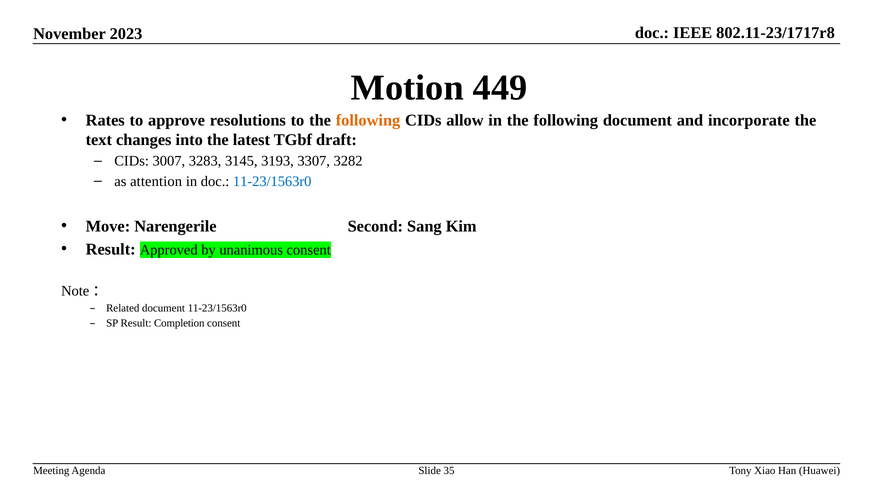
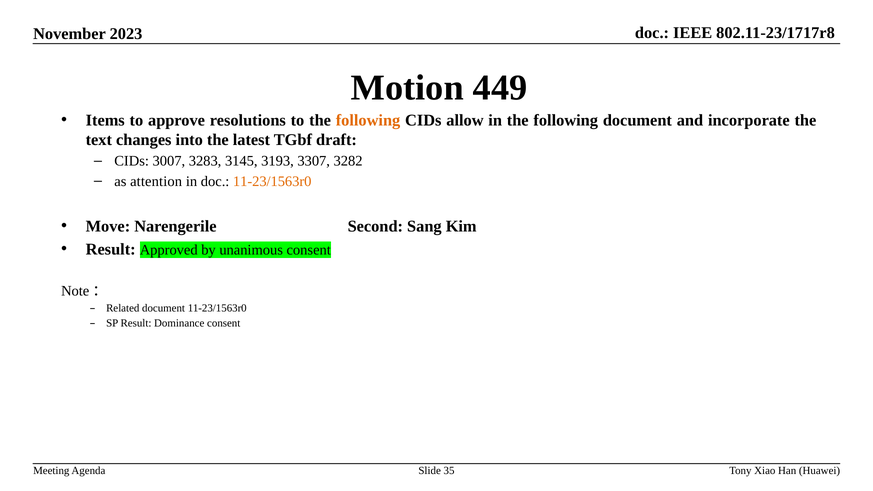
Rates: Rates -> Items (105, 120)
11-23/1563r0 colour: blue -> orange (272, 181)
Completion: Completion -> Dominance (179, 323)
